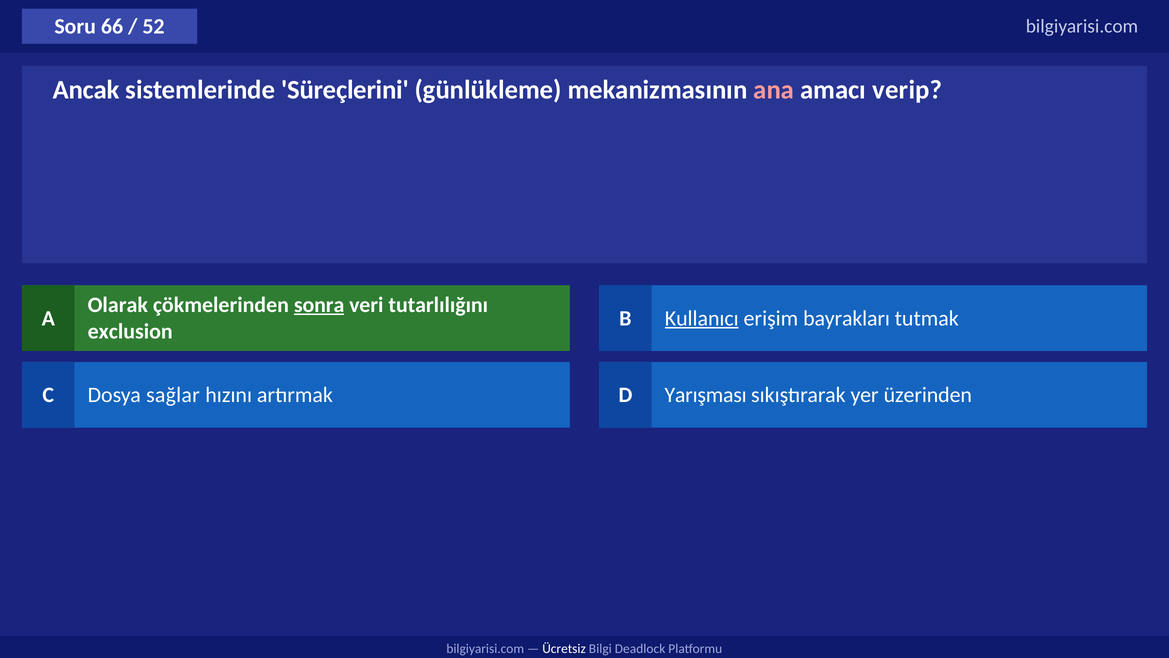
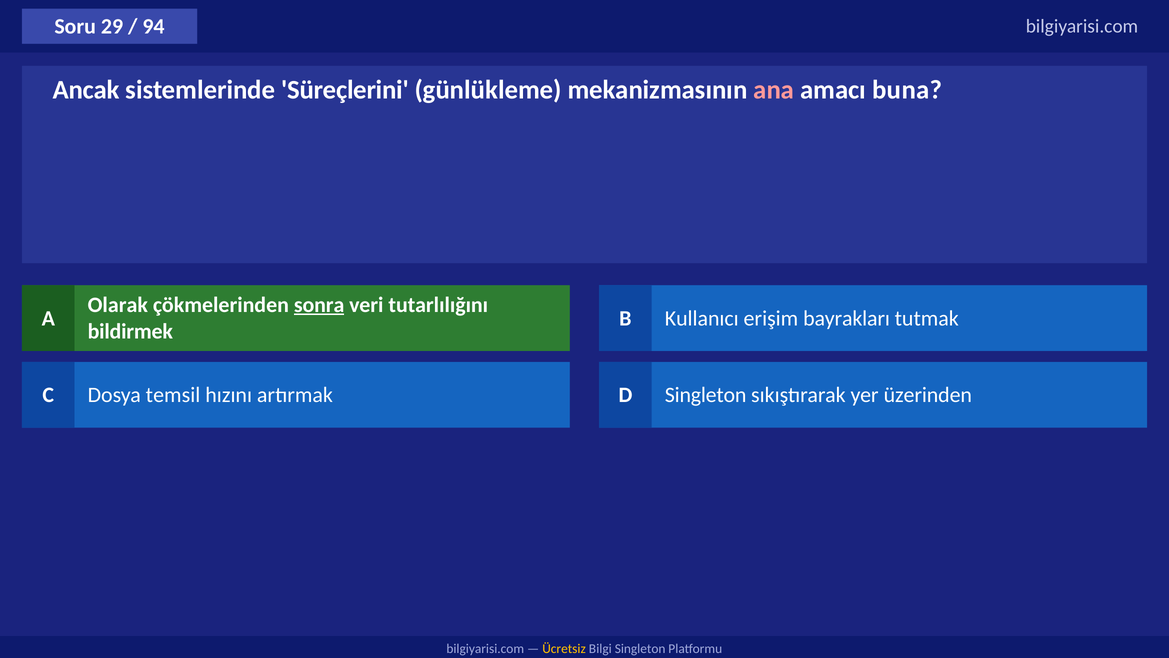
66: 66 -> 29 (112, 27)
52: 52 -> 94 (153, 27)
verip: verip -> buna (907, 90)
Kullanıcı underline: present -> none (702, 318)
exclusion: exclusion -> bildirmek (130, 331)
sağlar: sağlar -> temsil (173, 395)
D Yarışması: Yarışması -> Singleton (706, 395)
Ücretsiz colour: white -> yellow (564, 648)
Bilgi Deadlock: Deadlock -> Singleton (640, 648)
